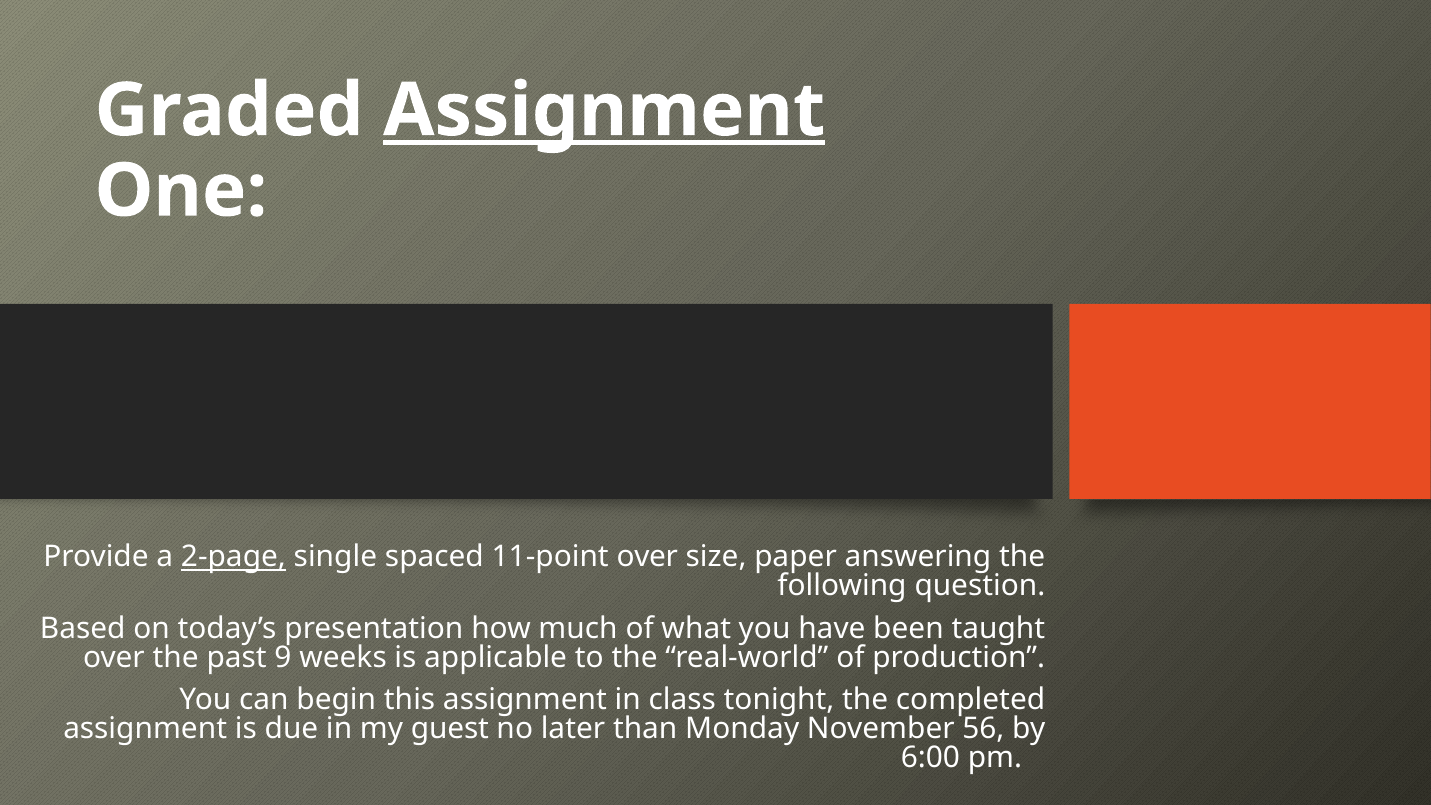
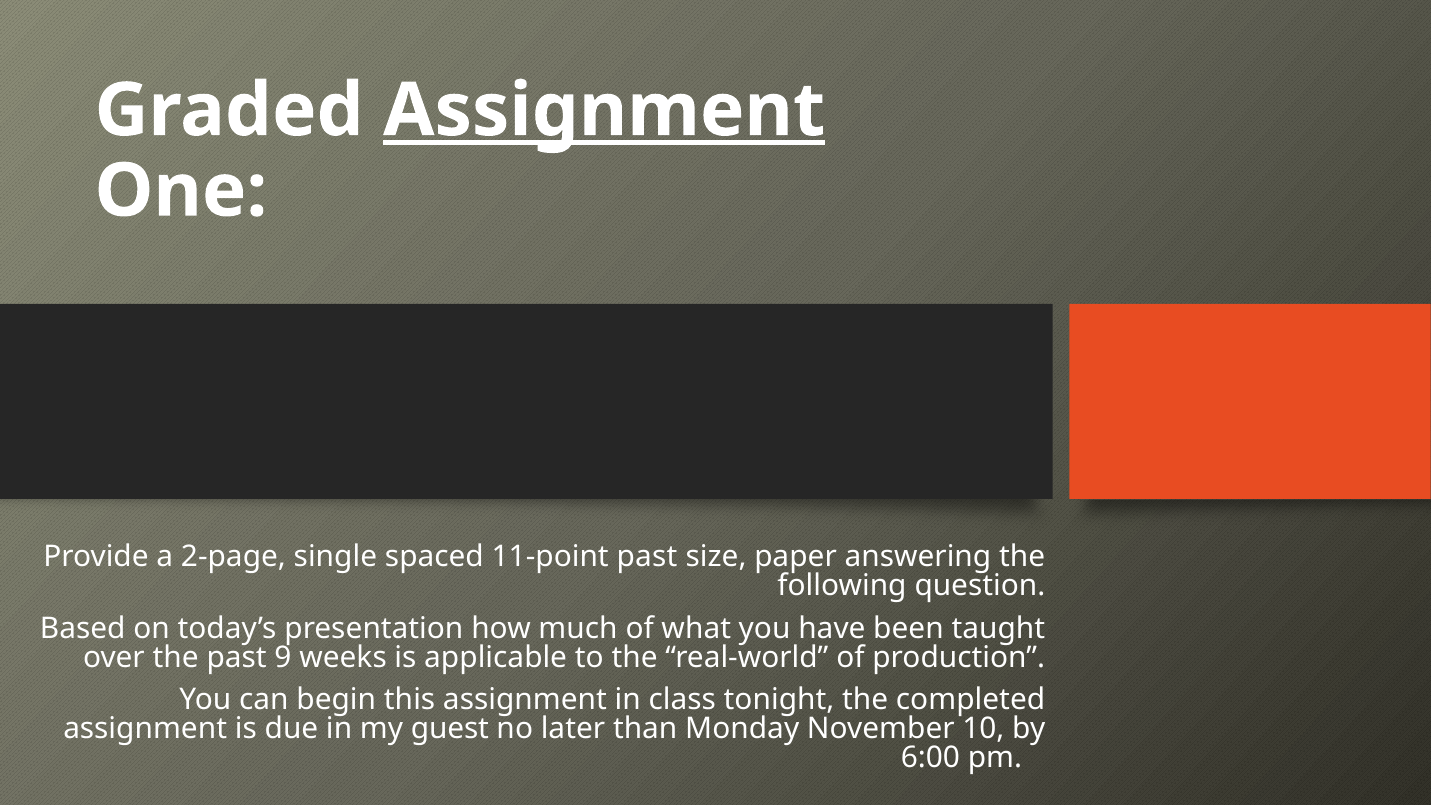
2-page underline: present -> none (233, 557)
11-point over: over -> past (647, 557)
56: 56 -> 10 (983, 728)
